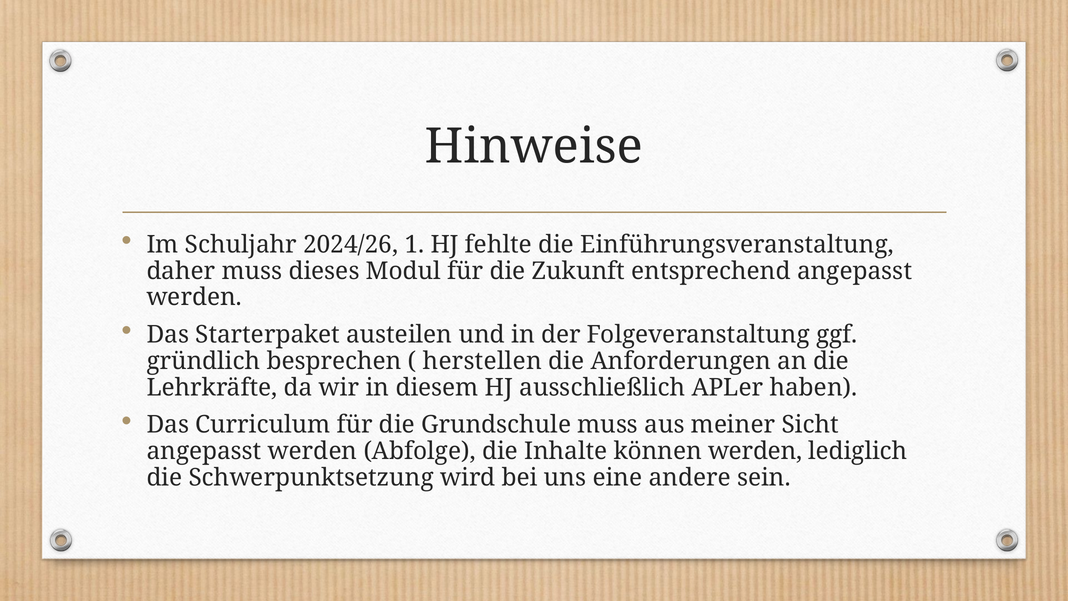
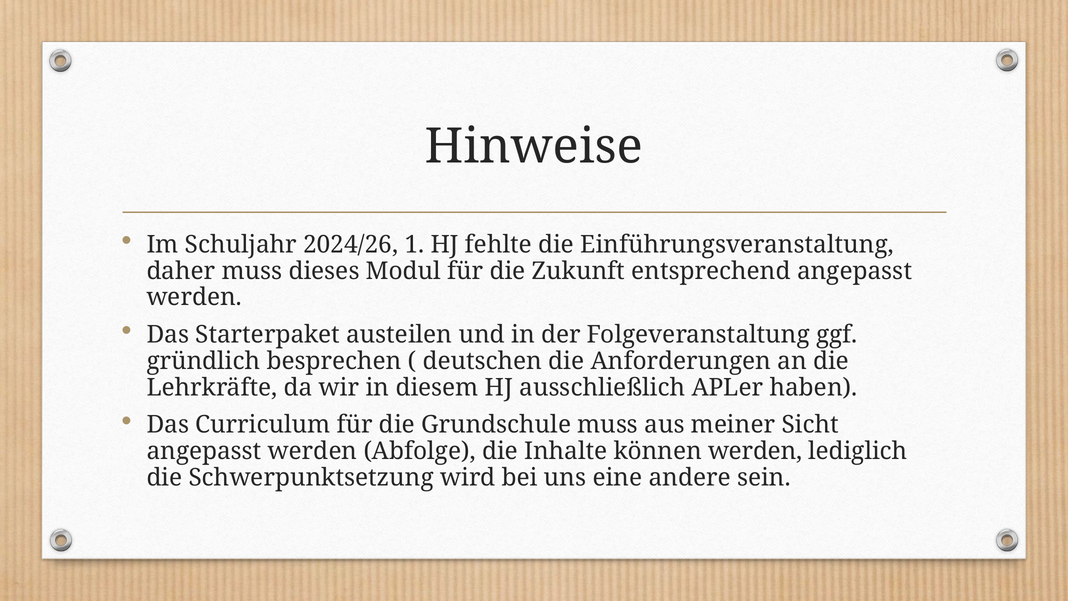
herstellen: herstellen -> deutschen (482, 361)
